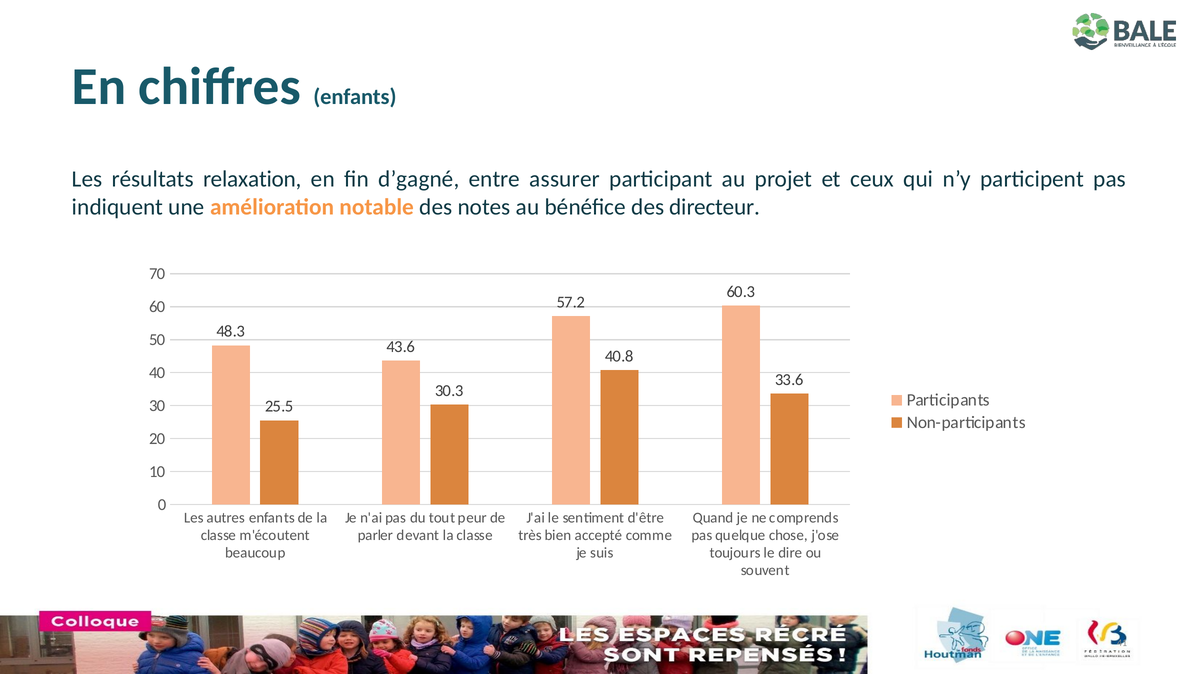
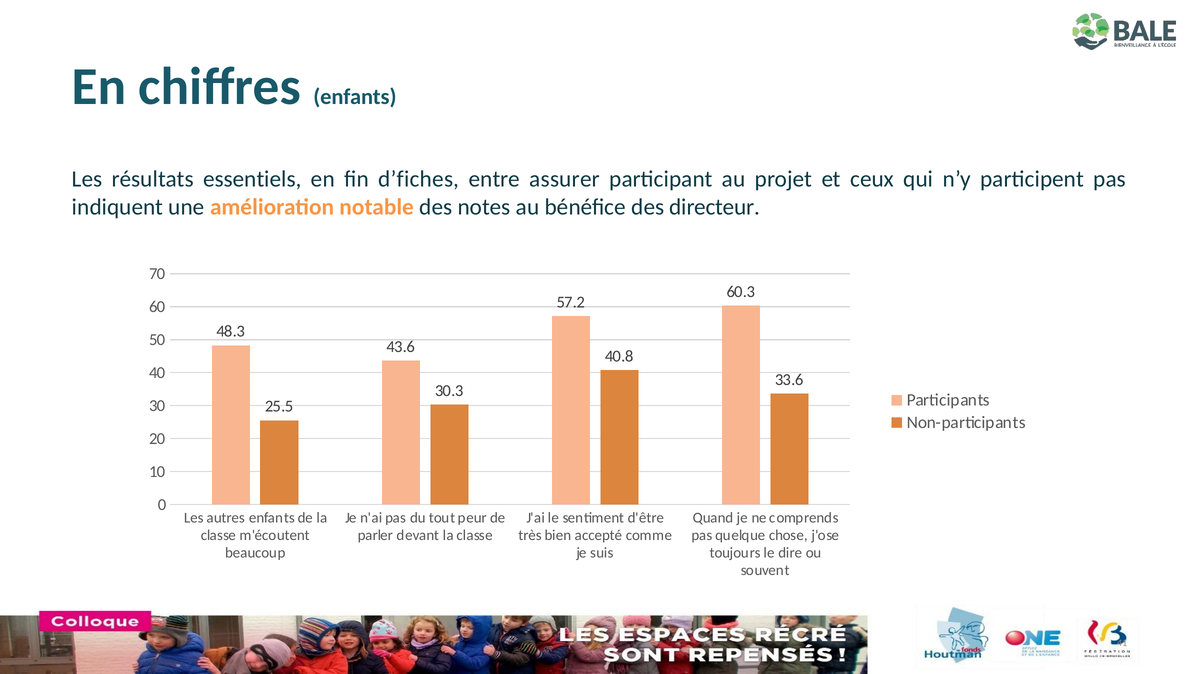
relaxation: relaxation -> essentiels (252, 179)
d’gagné: d’gagné -> d’fiches (419, 179)
